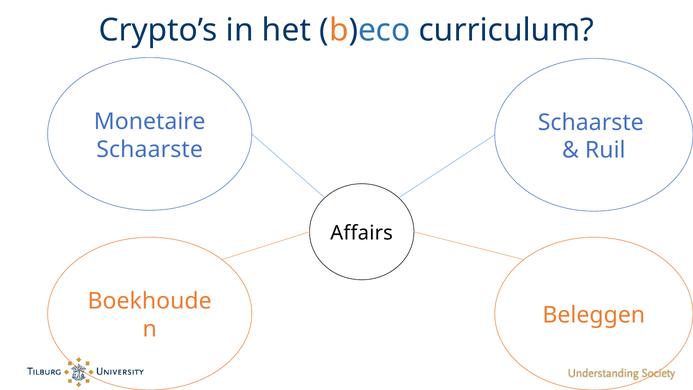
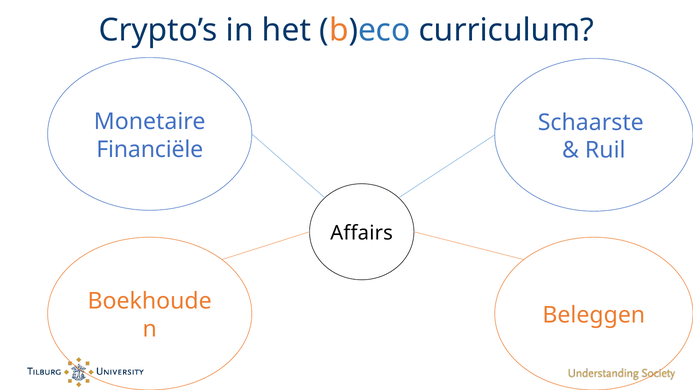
Schaarste: Schaarste -> Financiële (150, 149)
